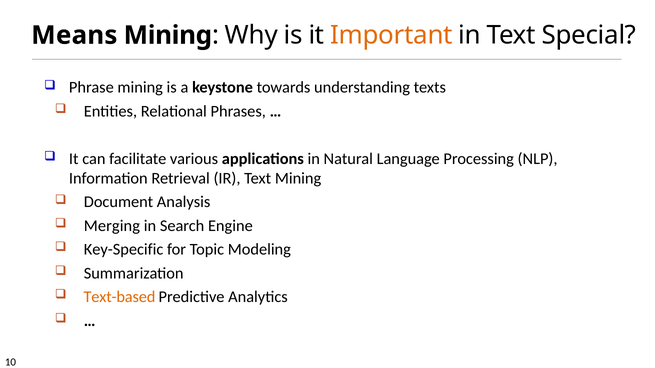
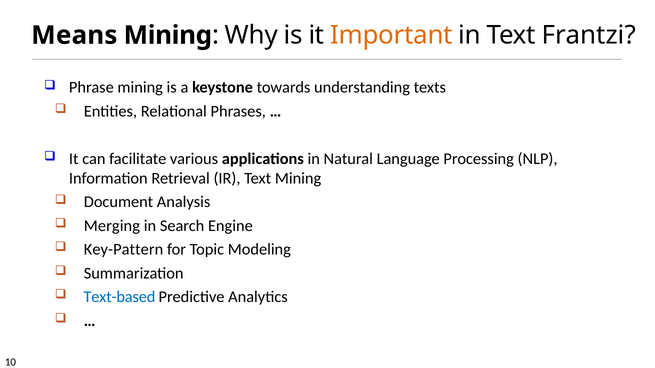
Special: Special -> Frantzi (589, 35)
Key-Specific: Key-Specific -> Key-Pattern (124, 250)
Text-based colour: orange -> blue (119, 297)
